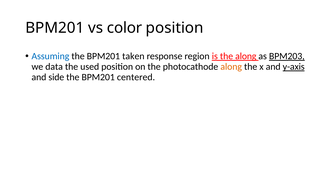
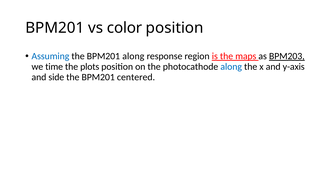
BPM201 taken: taken -> along (133, 56)
the along: along -> maps (246, 56)
data: data -> time (54, 67)
used: used -> plots (90, 67)
along colour: orange -> blue (231, 67)
y-axis underline: present -> none (294, 67)
